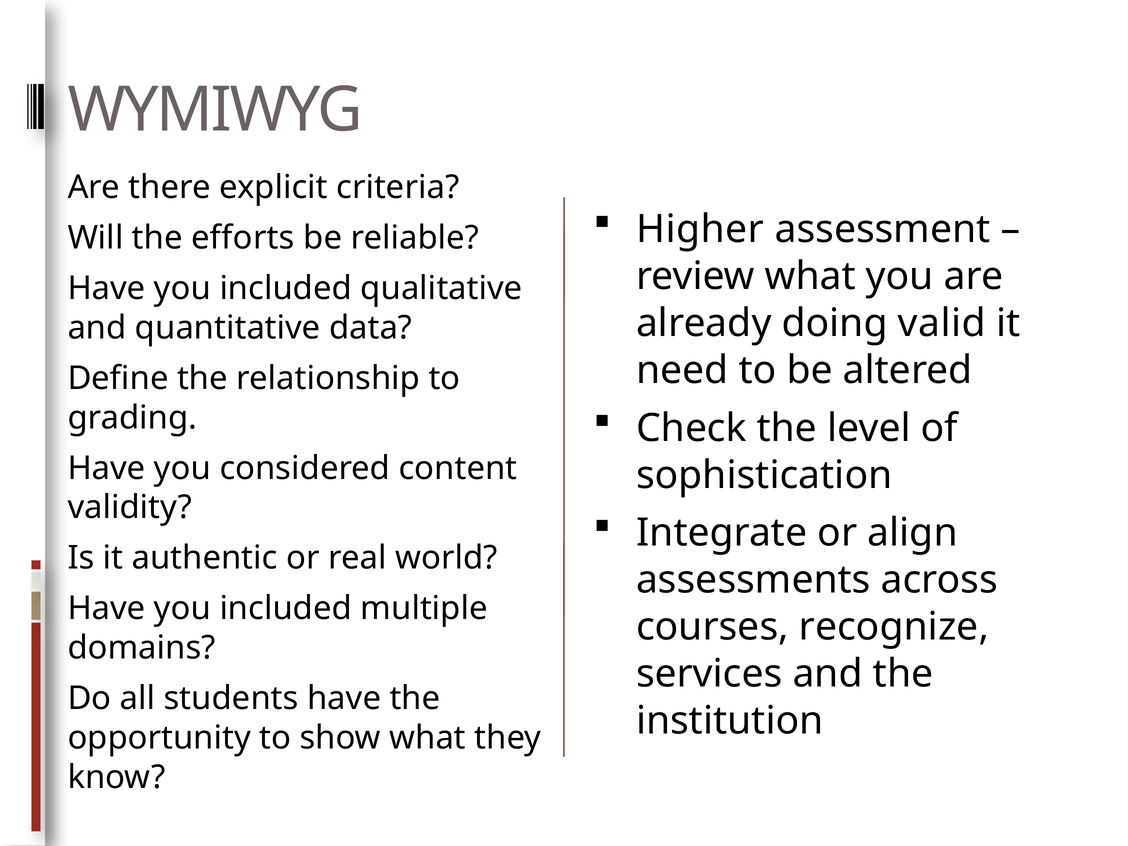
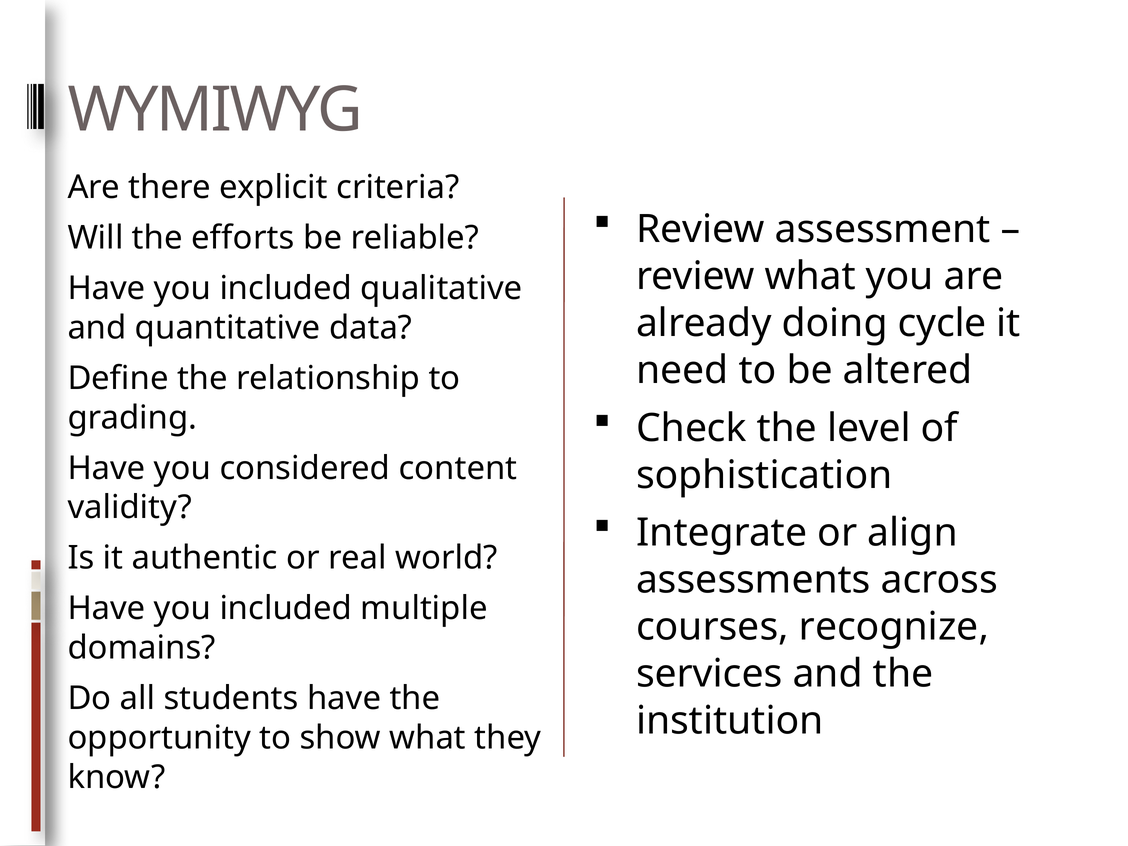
Higher: Higher -> Review (700, 229)
valid: valid -> cycle (942, 323)
